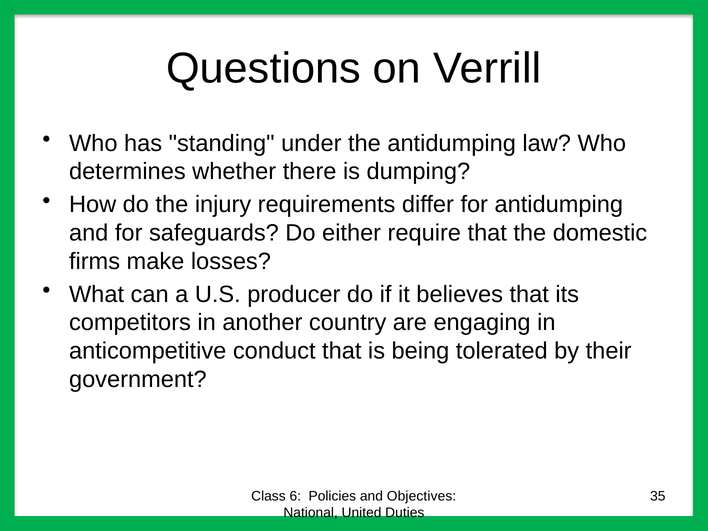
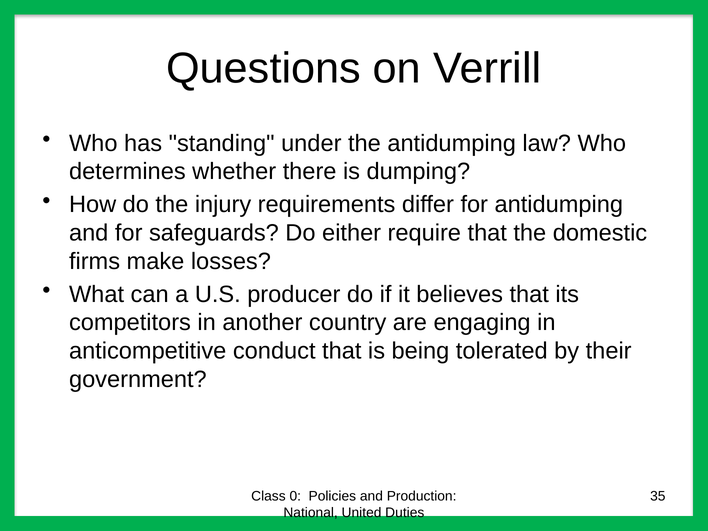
6: 6 -> 0 (295, 496)
Objectives: Objectives -> Production (422, 496)
